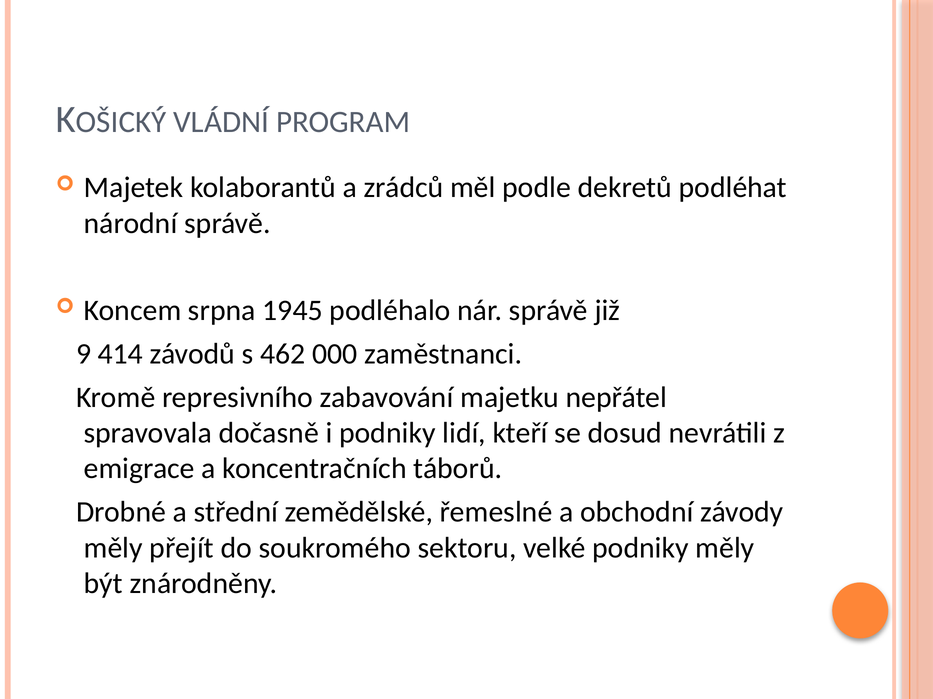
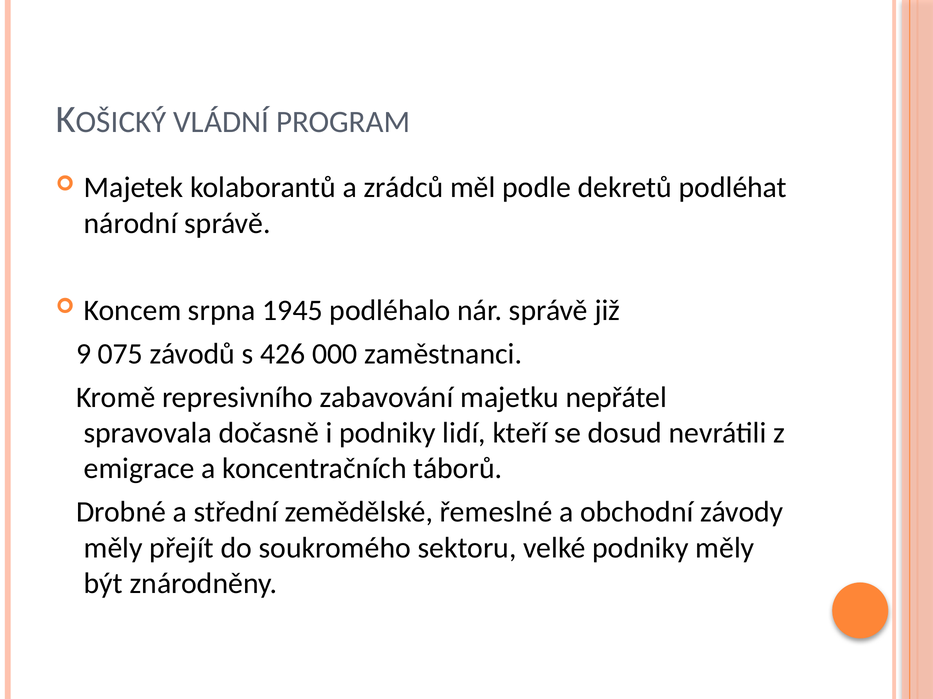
414: 414 -> 075 (120, 354)
462: 462 -> 426 (283, 354)
